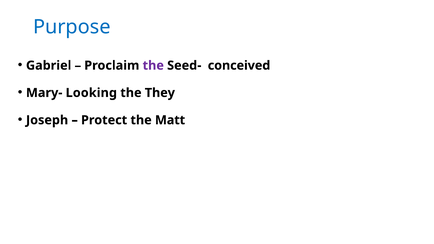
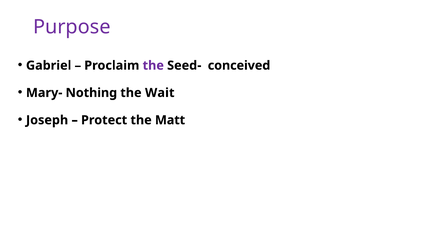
Purpose colour: blue -> purple (72, 27)
Looking: Looking -> Nothing (91, 93)
They: They -> Wait (160, 93)
